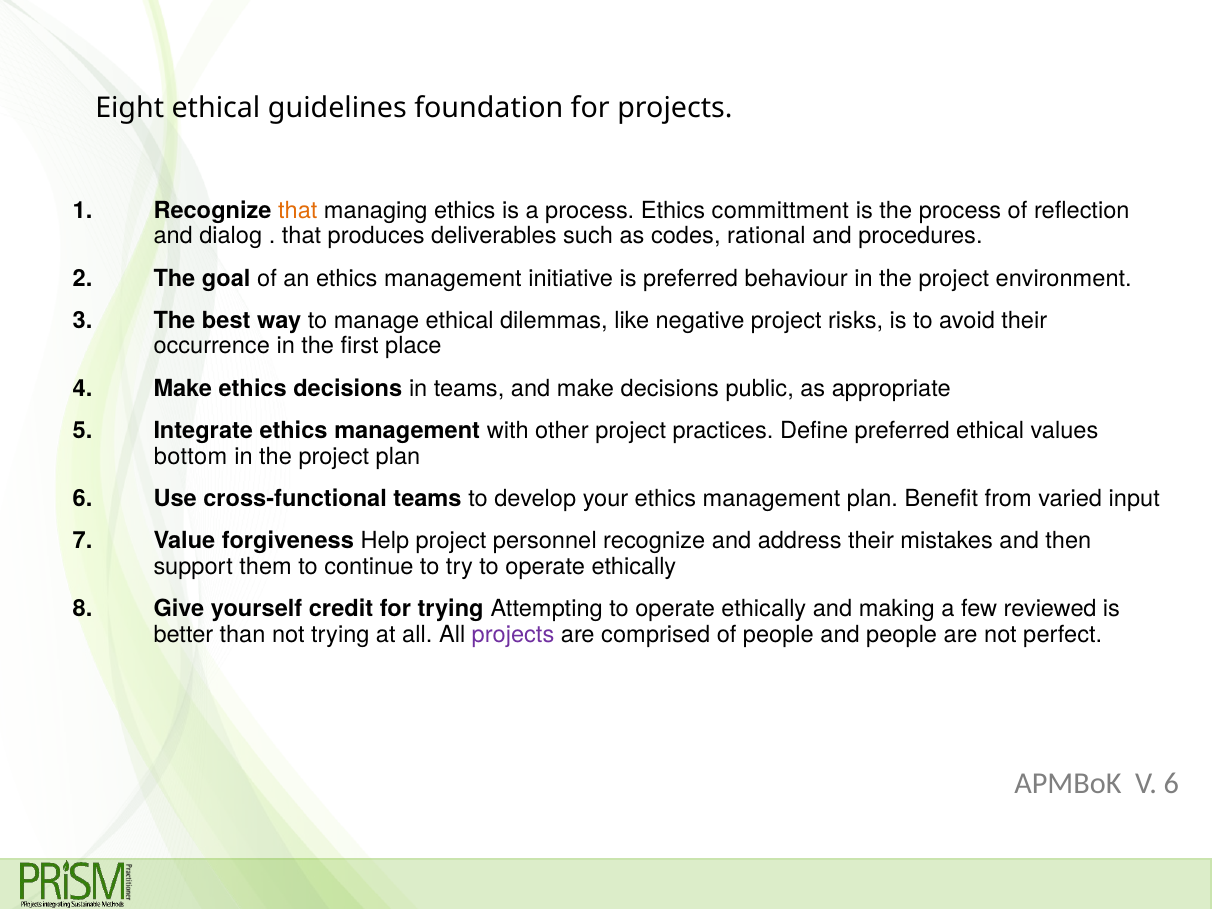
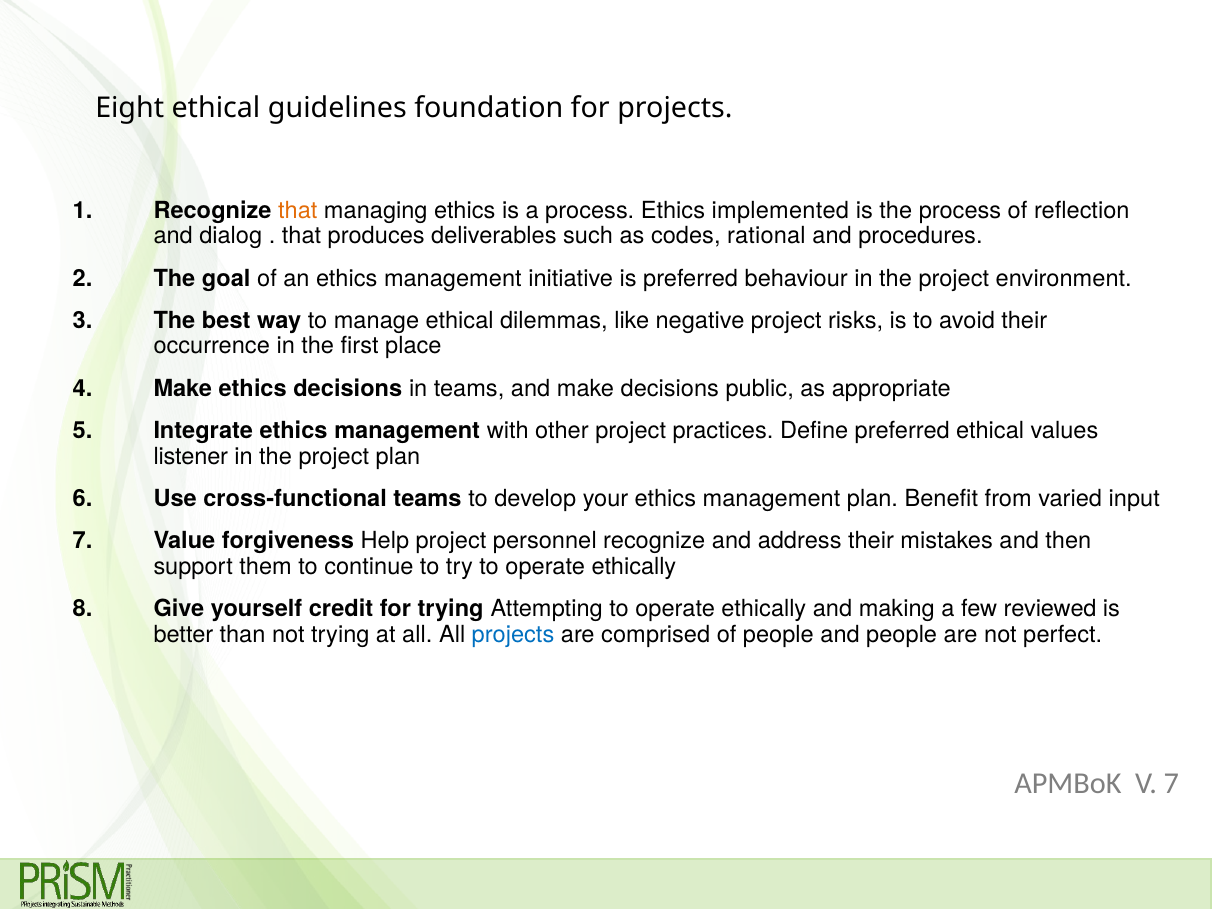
committment: committment -> implemented (780, 211)
bottom: bottom -> listener (191, 456)
projects colour: purple -> blue (513, 634)
V 6: 6 -> 7 (1171, 784)
